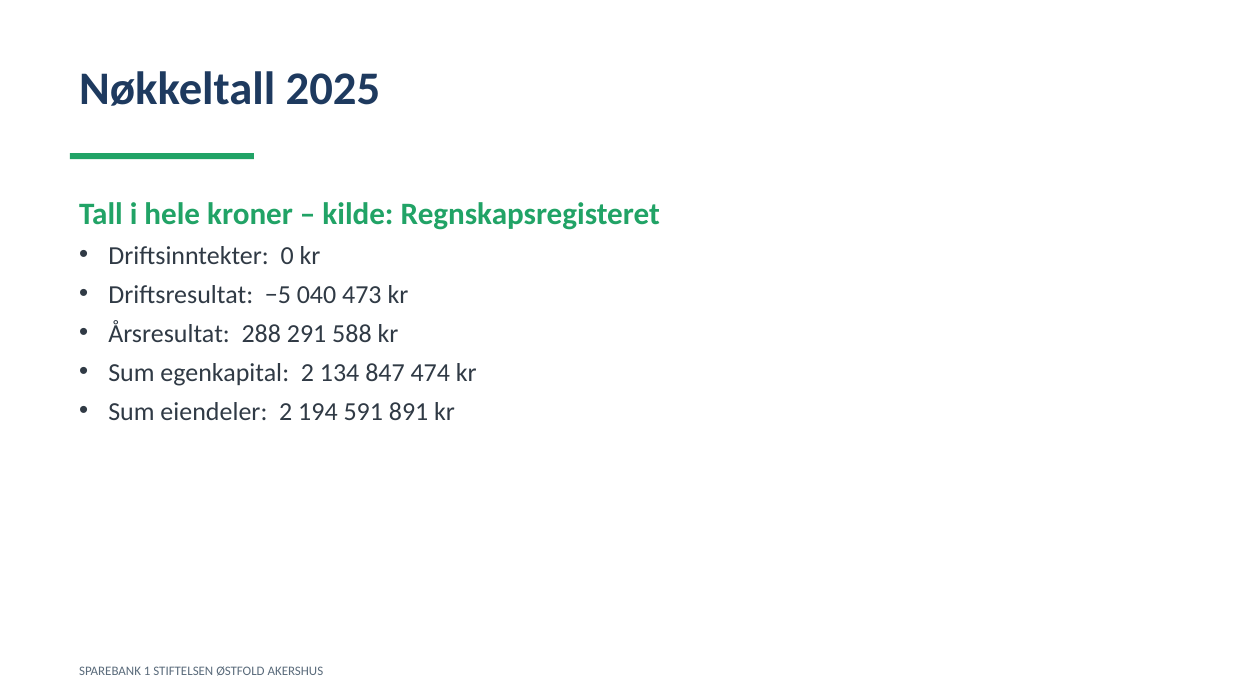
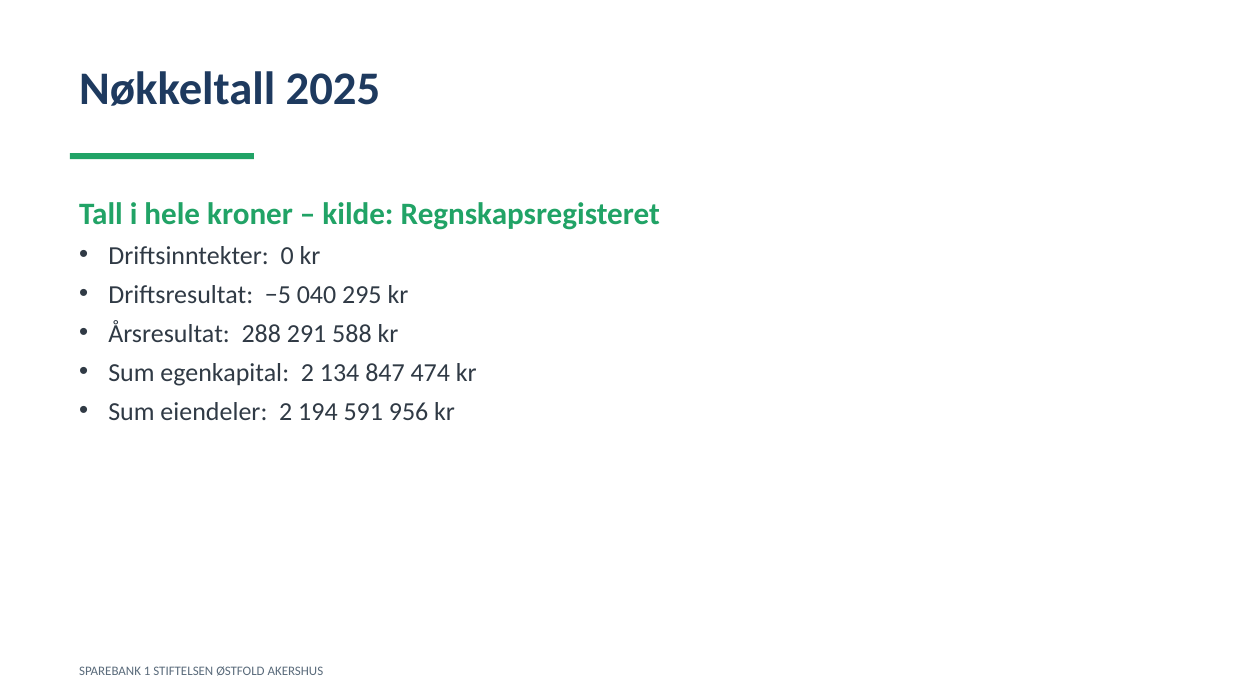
473: 473 -> 295 (362, 295)
891: 891 -> 956 (409, 412)
